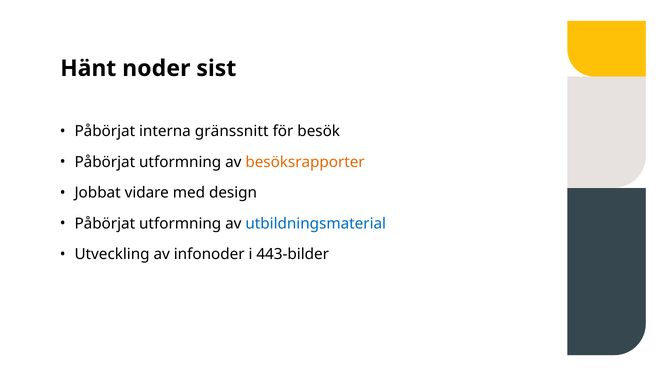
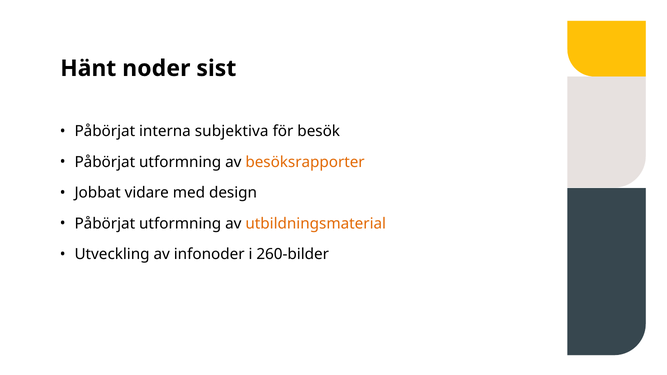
gränssnitt: gränssnitt -> subjektiva (232, 131)
utbildningsmaterial colour: blue -> orange (316, 224)
443-bilder: 443-bilder -> 260-bilder (293, 254)
